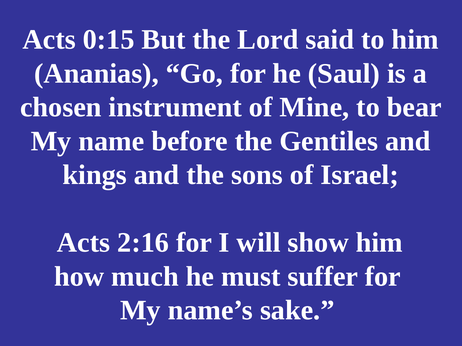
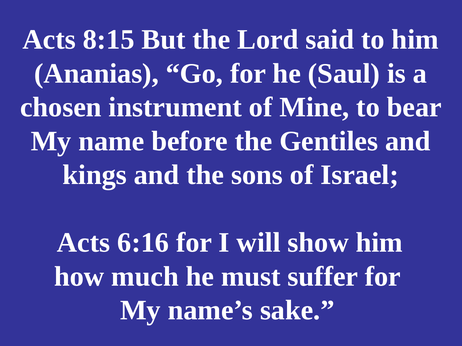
0:15: 0:15 -> 8:15 (109, 40)
2:16: 2:16 -> 6:16 (143, 243)
